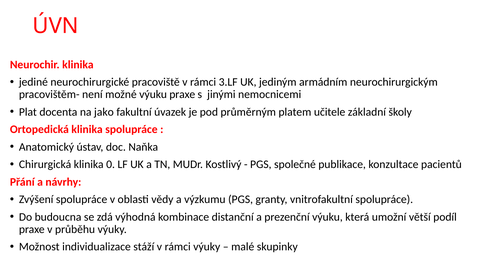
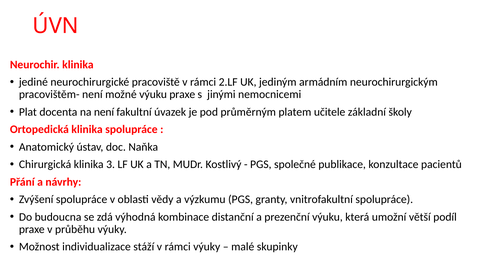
3.LF: 3.LF -> 2.LF (228, 82)
na jako: jako -> není (104, 112)
0: 0 -> 3 (111, 164)
